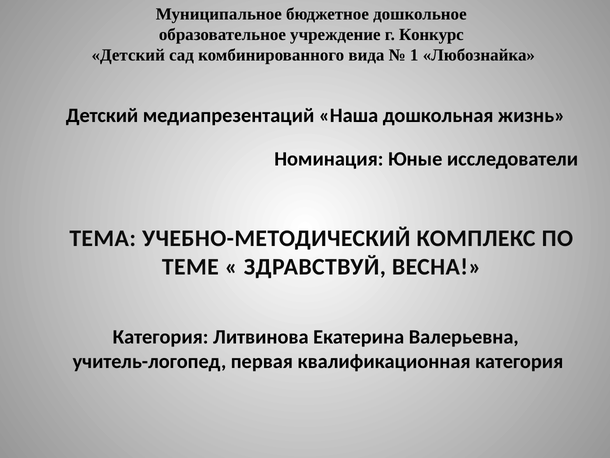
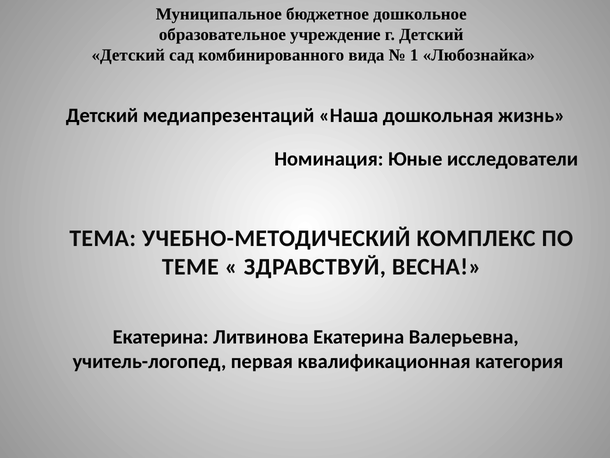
г Конкурс: Конкурс -> Детский (431, 35)
Категория: Категория -> Екатерина (161, 337)
